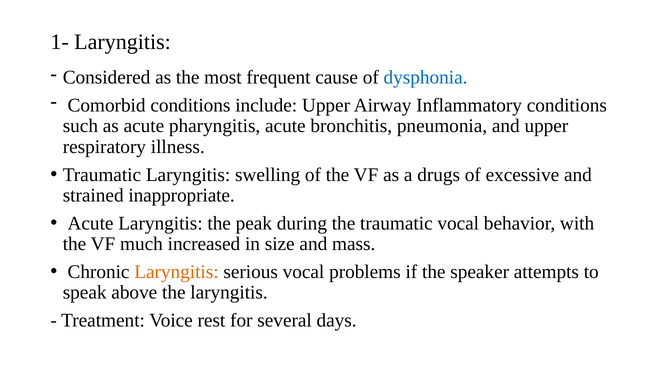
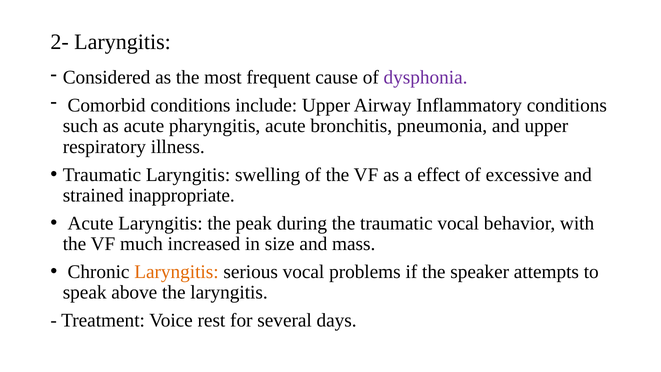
1-: 1- -> 2- (60, 42)
dysphonia colour: blue -> purple (426, 77)
drugs: drugs -> effect (439, 175)
